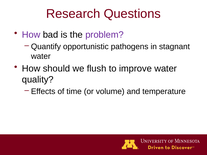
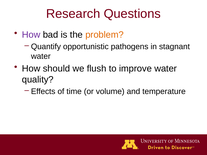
problem colour: purple -> orange (105, 35)
